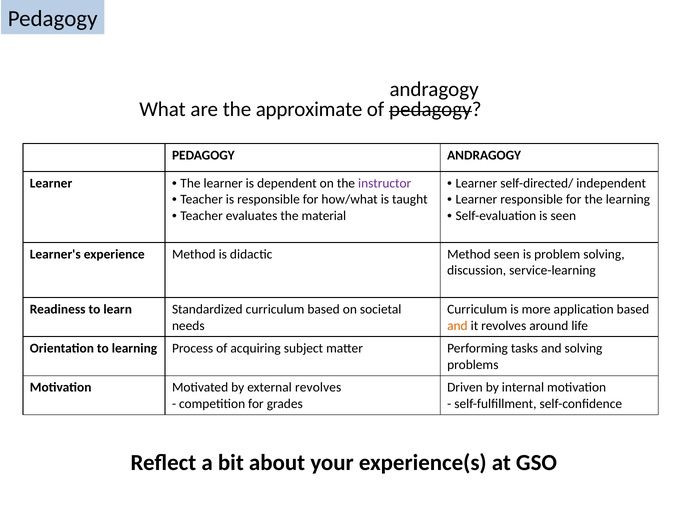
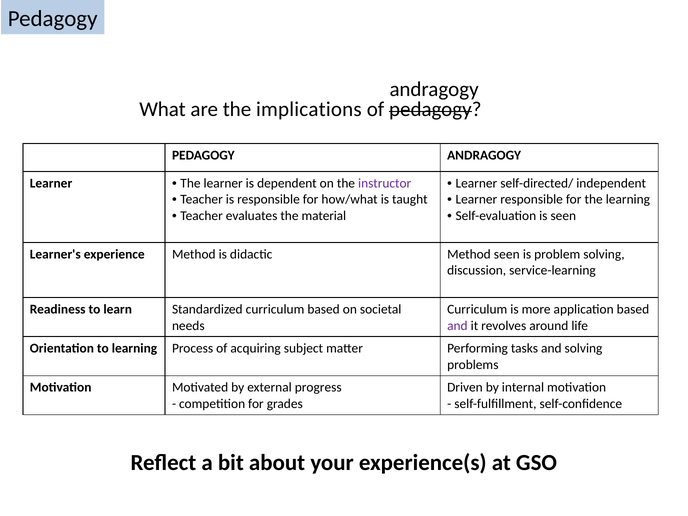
approximate: approximate -> implications (309, 109)
and colour: orange -> purple (457, 326)
external revolves: revolves -> progress (318, 387)
